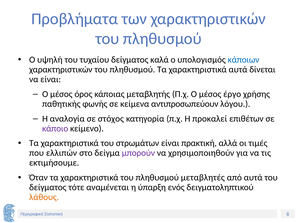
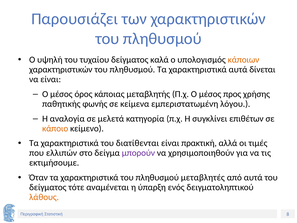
Προβλήματα: Προβλήματα -> Παρουσιάζει (75, 19)
κάποιων colour: blue -> orange (243, 60)
έργο: έργο -> προς (232, 94)
αντιπροσωπεύουν: αντιπροσωπεύουν -> εμπεριστατωμένη (185, 104)
στόχος: στόχος -> μελετά (111, 118)
προκαλεί: προκαλεί -> συγκλίνει (210, 118)
κάποιο colour: purple -> orange (55, 128)
στρωμάτων: στρωμάτων -> διατίθενται (137, 143)
